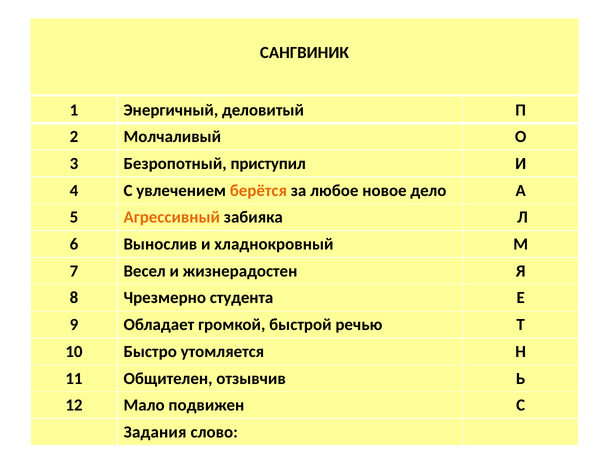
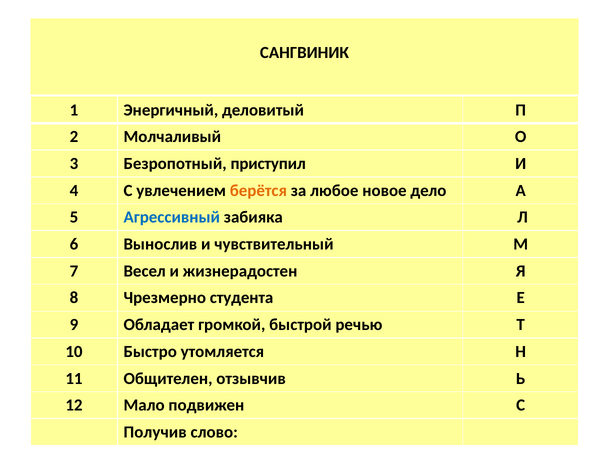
Агрессивный colour: orange -> blue (172, 217)
хладнокровный: хладнокровный -> чувствительный (274, 244)
Задания: Задания -> Получив (155, 432)
